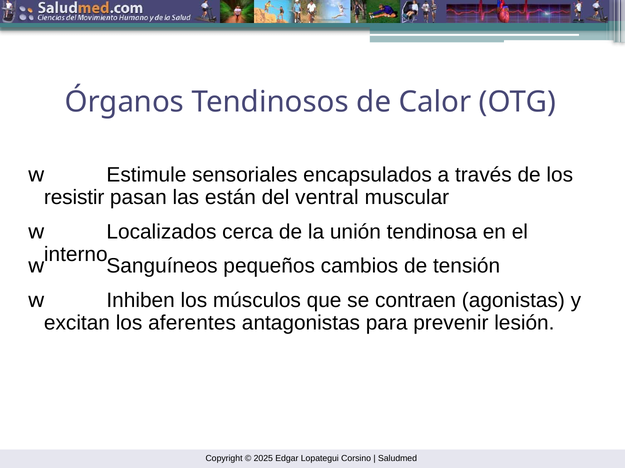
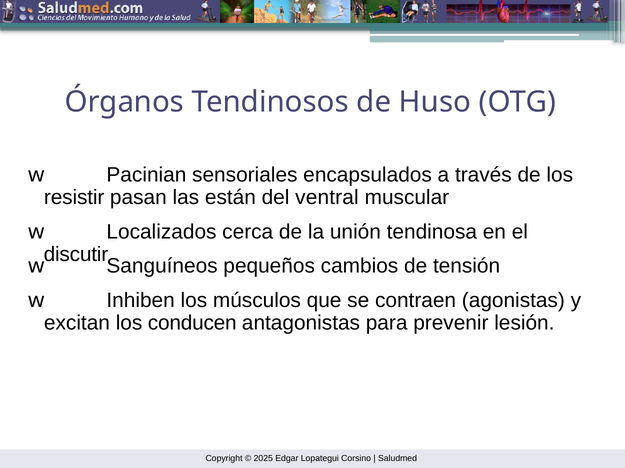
Calor: Calor -> Huso (435, 102)
Estimule: Estimule -> Pacinian (146, 175)
interno: interno -> discutir (76, 255)
aferentes: aferentes -> conducen (192, 323)
